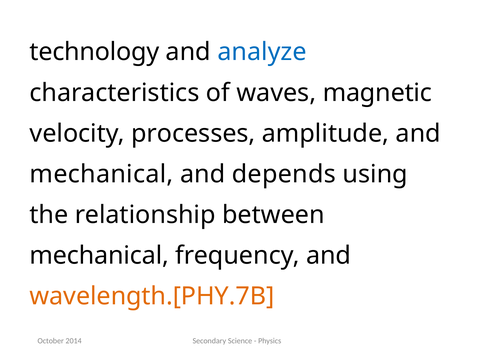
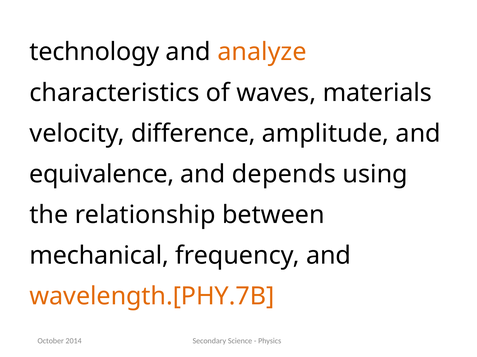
analyze colour: blue -> orange (262, 52)
magnetic: magnetic -> materials (377, 93)
processes: processes -> difference (193, 134)
mechanical: mechanical -> equivalence (102, 174)
